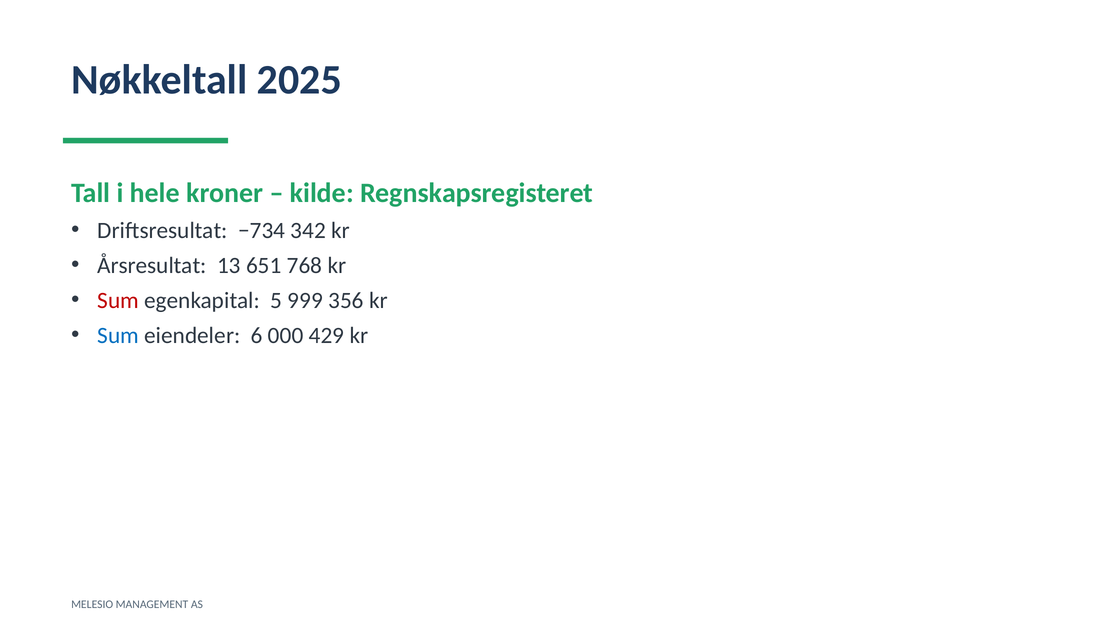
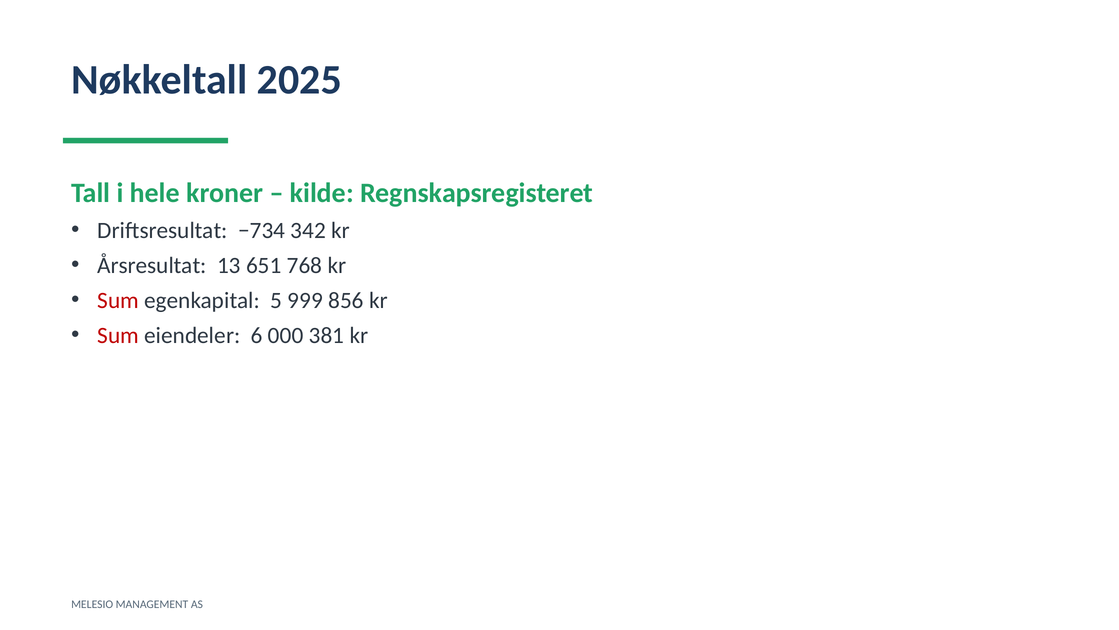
356: 356 -> 856 (346, 300)
Sum colour: blue -> red (118, 335)
429: 429 -> 381 (326, 335)
